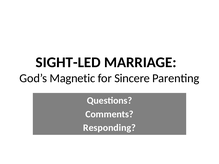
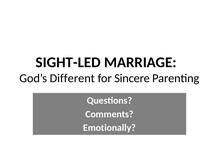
Magnetic: Magnetic -> Different (72, 78)
Responding: Responding -> Emotionally (109, 128)
